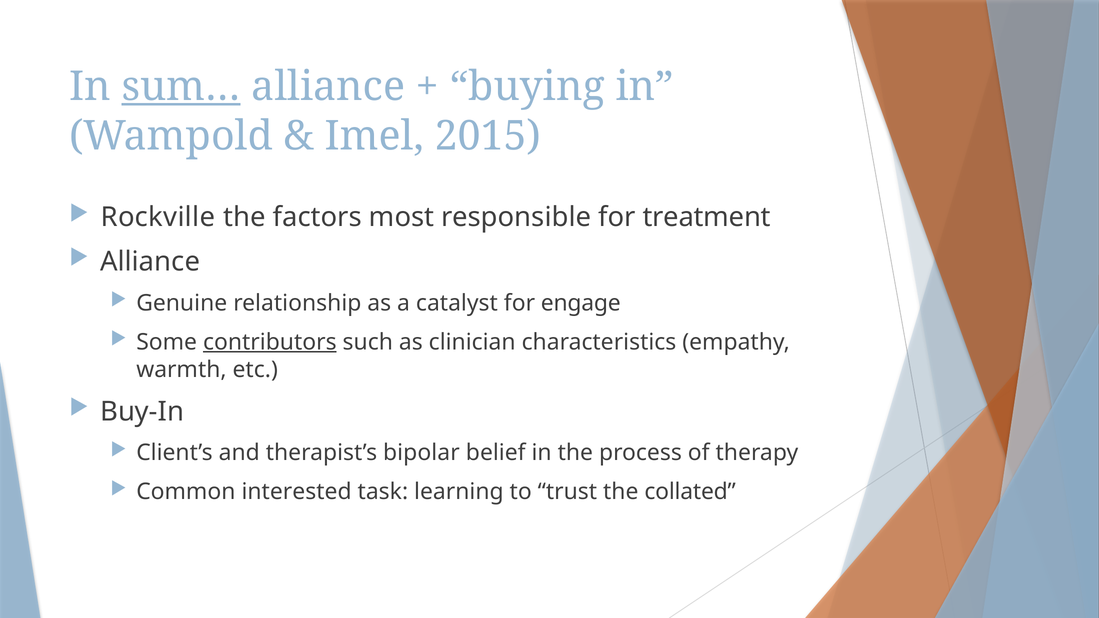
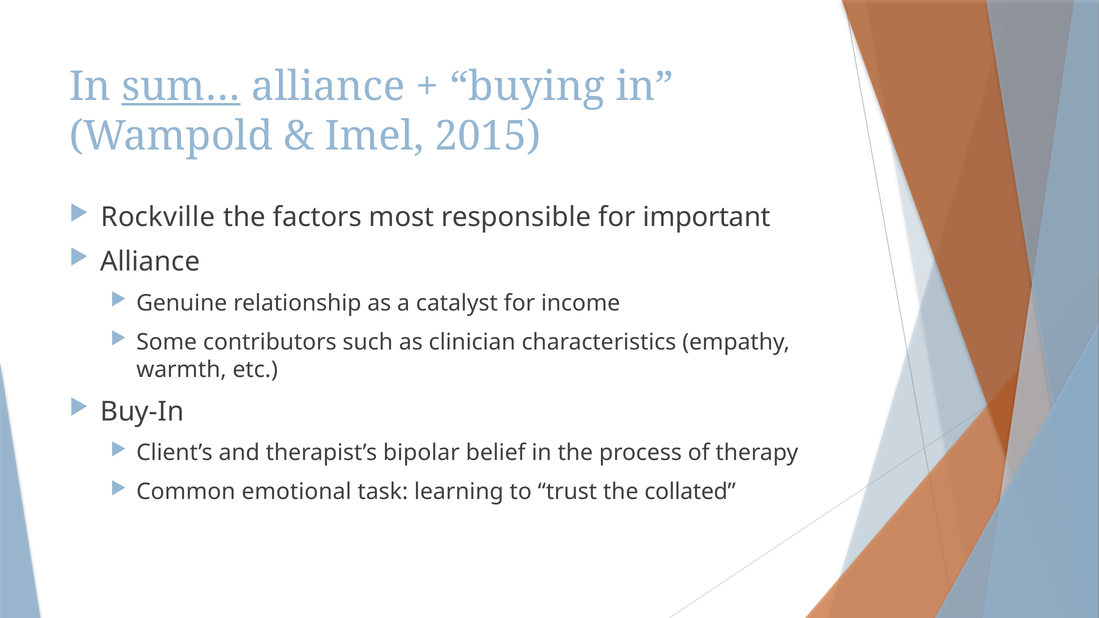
treatment: treatment -> important (707, 217)
engage: engage -> income (581, 303)
contributors underline: present -> none (270, 342)
interested: interested -> emotional (297, 492)
